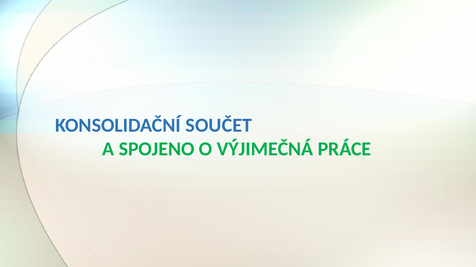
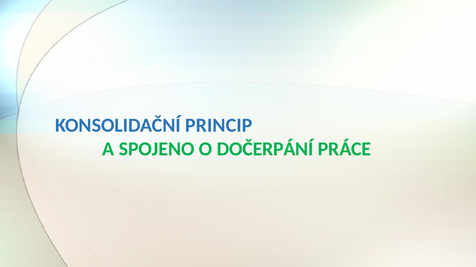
SOUČET: SOUČET -> PRINCIP (219, 126)
VÝJIMEČNÁ: VÝJIMEČNÁ -> DOČERPÁNÍ (265, 149)
